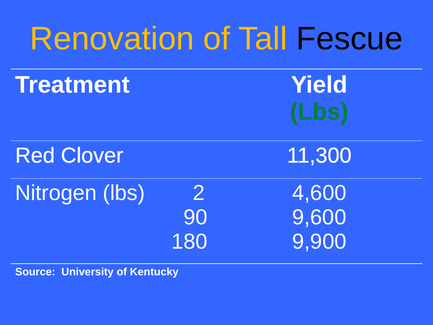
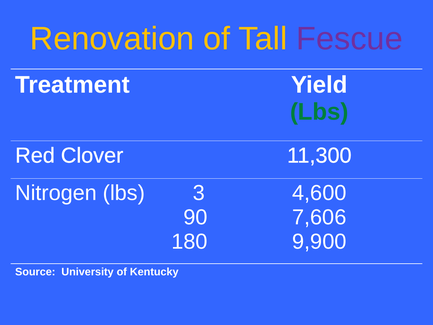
Fescue colour: black -> purple (350, 39)
2: 2 -> 3 (199, 193)
9,600: 9,600 -> 7,606 (319, 217)
